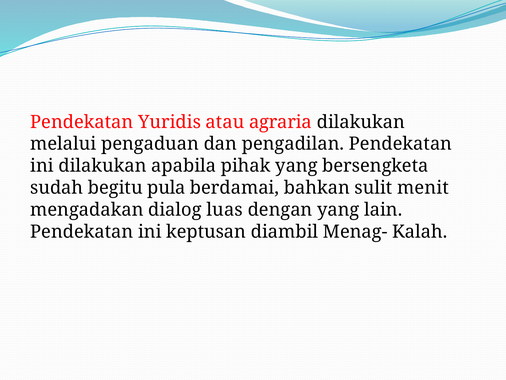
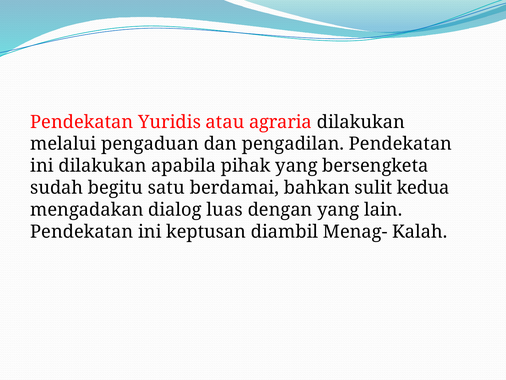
pula: pula -> satu (166, 188)
menit: menit -> kedua (423, 188)
